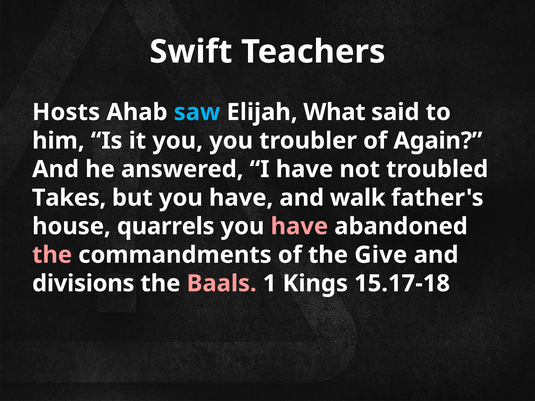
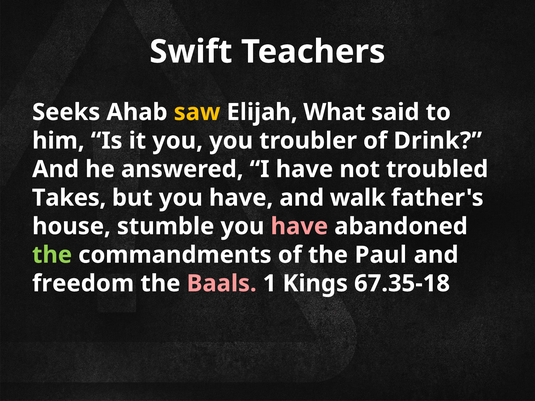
Hosts: Hosts -> Seeks (66, 112)
saw colour: light blue -> yellow (197, 112)
Again: Again -> Drink (438, 141)
quarrels: quarrels -> stumble (166, 226)
the colour: pink -> light green (52, 255)
Give: Give -> Paul (381, 255)
divisions: divisions -> freedom (83, 284)
15.17-18: 15.17-18 -> 67.35-18 (402, 284)
